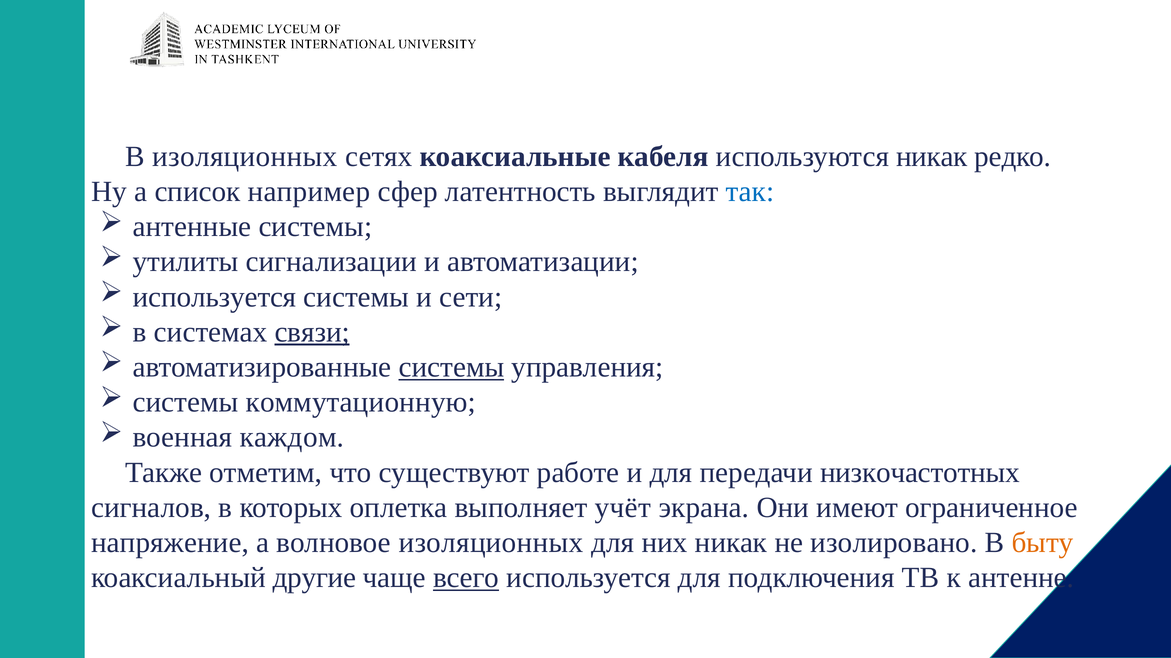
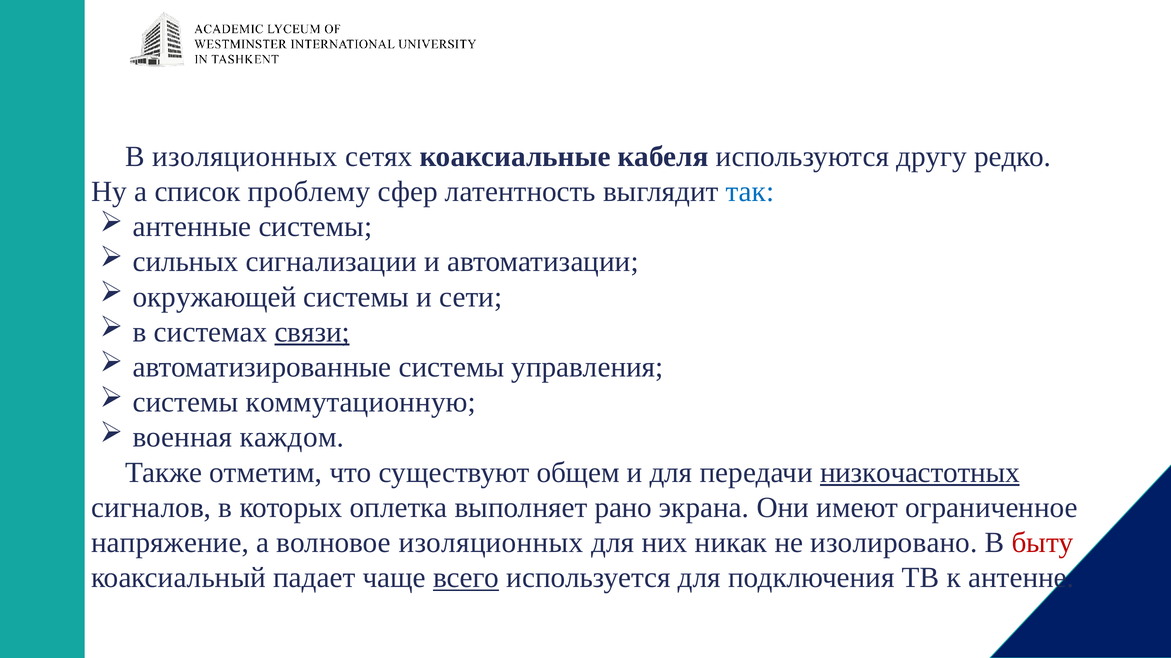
используются никак: никак -> другу (932, 157)
например: например -> проблему (309, 192)
утилиты: утилиты -> сильных (186, 262)
используется: используется -> окружающей (215, 297)
системы underline: present -> none (451, 367)
работе: работе -> общем (578, 473)
низкочастотных underline: none -> present (920, 473)
учёт: учёт -> рано (623, 508)
быту colour: orange -> red (1043, 543)
другие: другие -> падает (314, 578)
